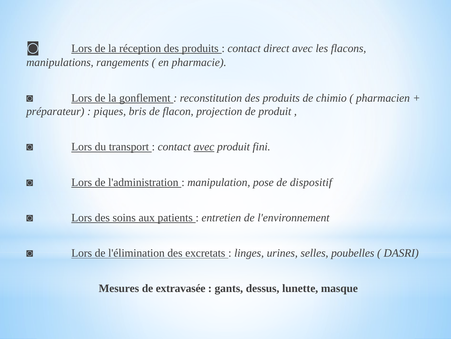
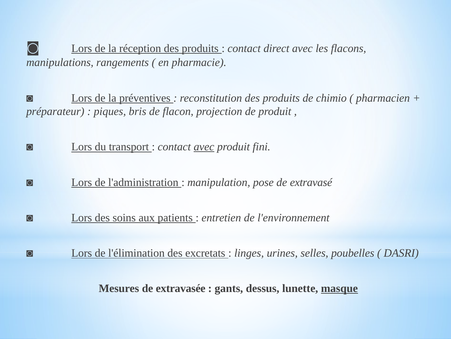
gonflement: gonflement -> préventives (145, 98)
dispositif: dispositif -> extravasé (311, 182)
masque underline: none -> present (339, 288)
